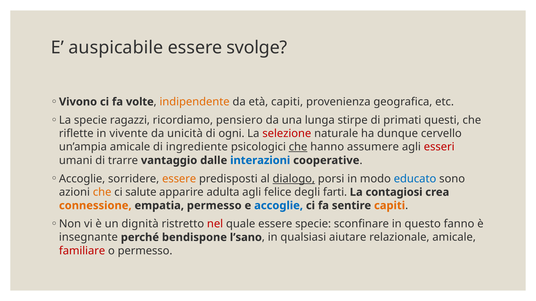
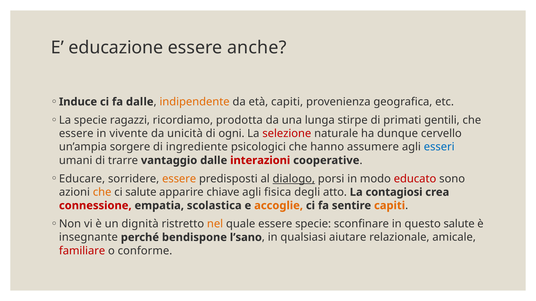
auspicabile: auspicabile -> educazione (116, 48)
svolge: svolge -> anche (257, 48)
Vivono: Vivono -> Induce (78, 102)
fa volte: volte -> dalle (140, 102)
pensiero: pensiero -> prodotta (239, 120)
questi: questi -> gentili (442, 120)
riflette: riflette -> essere (76, 134)
un’ampia amicale: amicale -> sorgere (130, 147)
che underline: present -> none (298, 147)
esseri colour: red -> blue (439, 147)
interazioni colour: blue -> red (260, 161)
Accoglie: Accoglie -> Educare (82, 179)
educato colour: blue -> red (415, 179)
adulta: adulta -> chiave (223, 192)
felice: felice -> fisica (278, 192)
farti: farti -> atto (335, 192)
connessione colour: orange -> red (95, 206)
empatia permesso: permesso -> scolastica (214, 206)
accoglie colour: blue -> orange (279, 206)
nel colour: red -> orange (215, 224)
questo fanno: fanno -> salute (459, 224)
o permesso: permesso -> conforme (145, 251)
